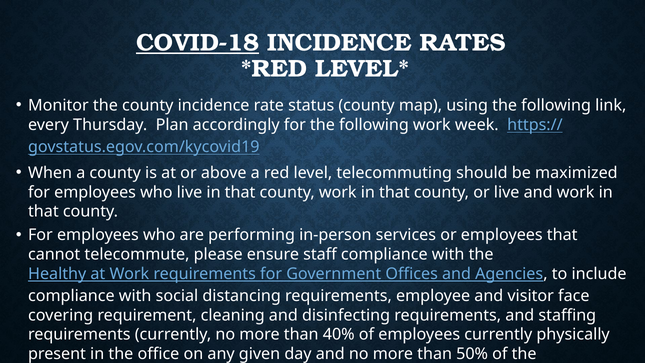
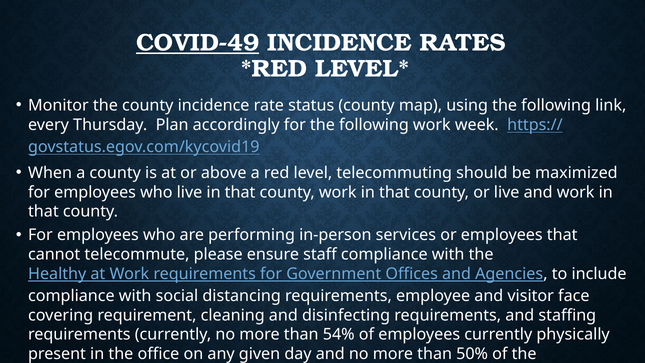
COVID-18: COVID-18 -> COVID-49 (198, 43)
40%: 40% -> 54% (339, 334)
